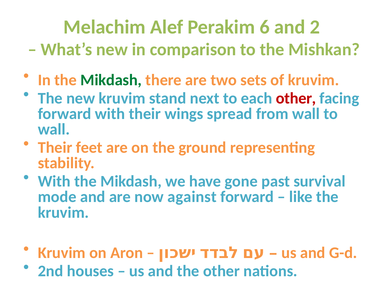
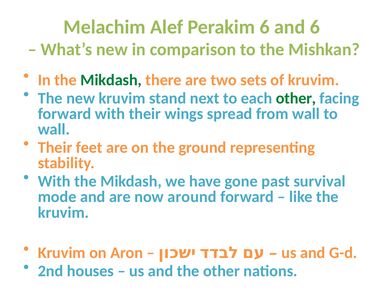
and 2: 2 -> 6 (315, 27)
other colour: red -> green (296, 98)
against: against -> around (192, 197)
